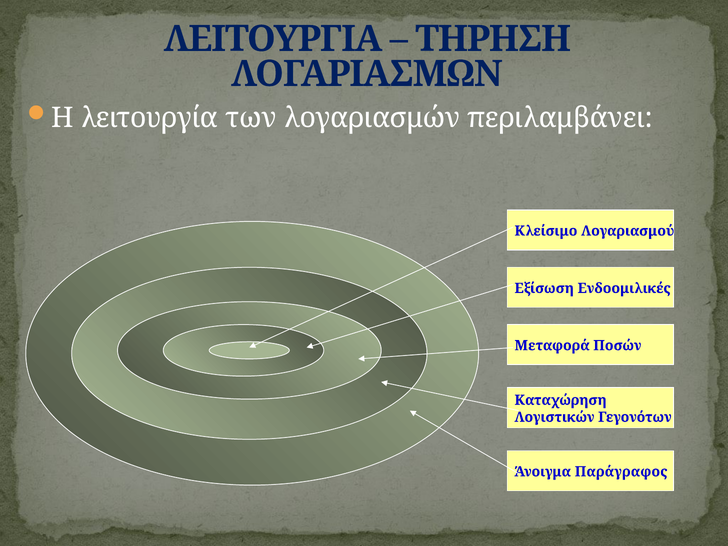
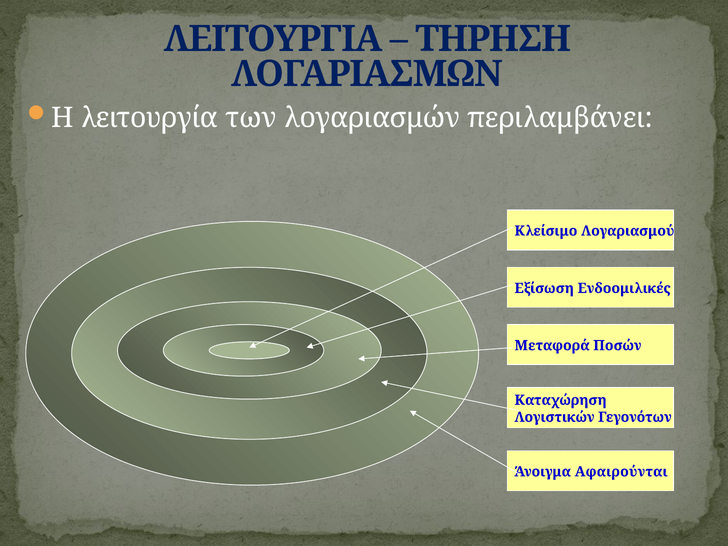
Παράγραφος: Παράγραφος -> Αφαιρούνται (621, 472)
